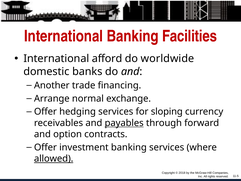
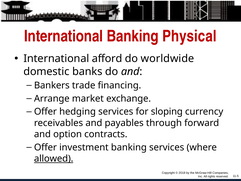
Facilities: Facilities -> Physical (189, 36)
Another: Another -> Bankers (52, 85)
normal: normal -> market (88, 98)
payables underline: present -> none (124, 123)
